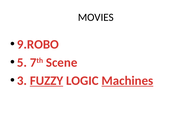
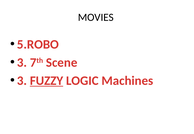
9.ROBO: 9.ROBO -> 5.ROBO (38, 44)
5: 5 -> 3 (22, 63)
Machines underline: present -> none (127, 81)
